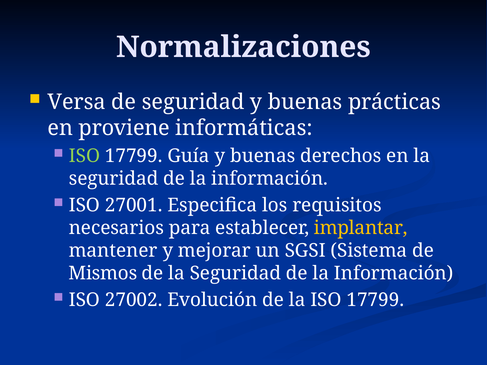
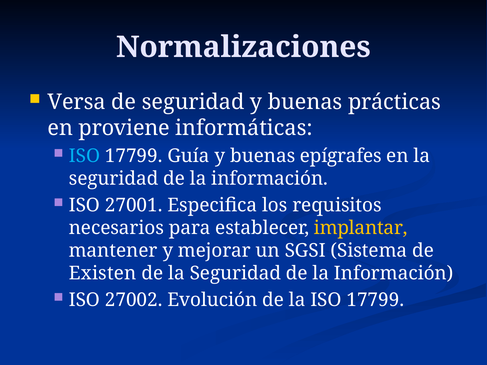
ISO colour: light green -> light blue (84, 156)
derechos: derechos -> epígrafes (341, 156)
Mismos: Mismos -> Existen (103, 274)
